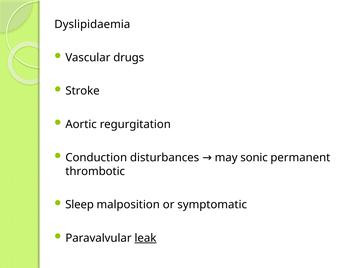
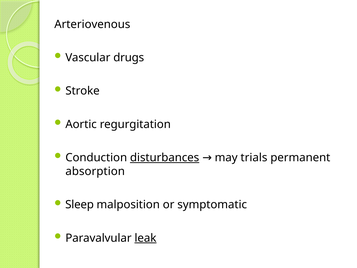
Dyslipidaemia: Dyslipidaemia -> Arteriovenous (92, 24)
disturbances underline: none -> present (165, 158)
sonic: sonic -> trials (254, 158)
thrombotic: thrombotic -> absorption (95, 171)
